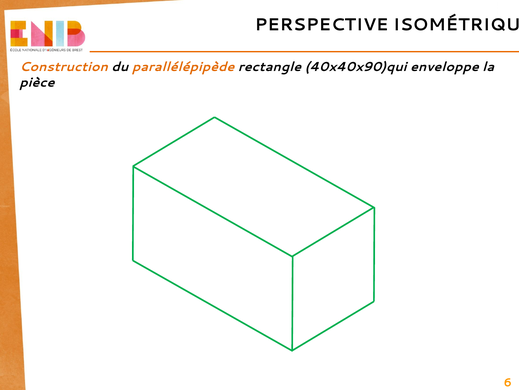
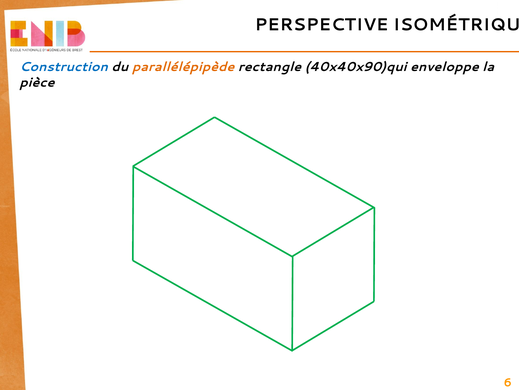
Construction colour: orange -> blue (64, 67)
